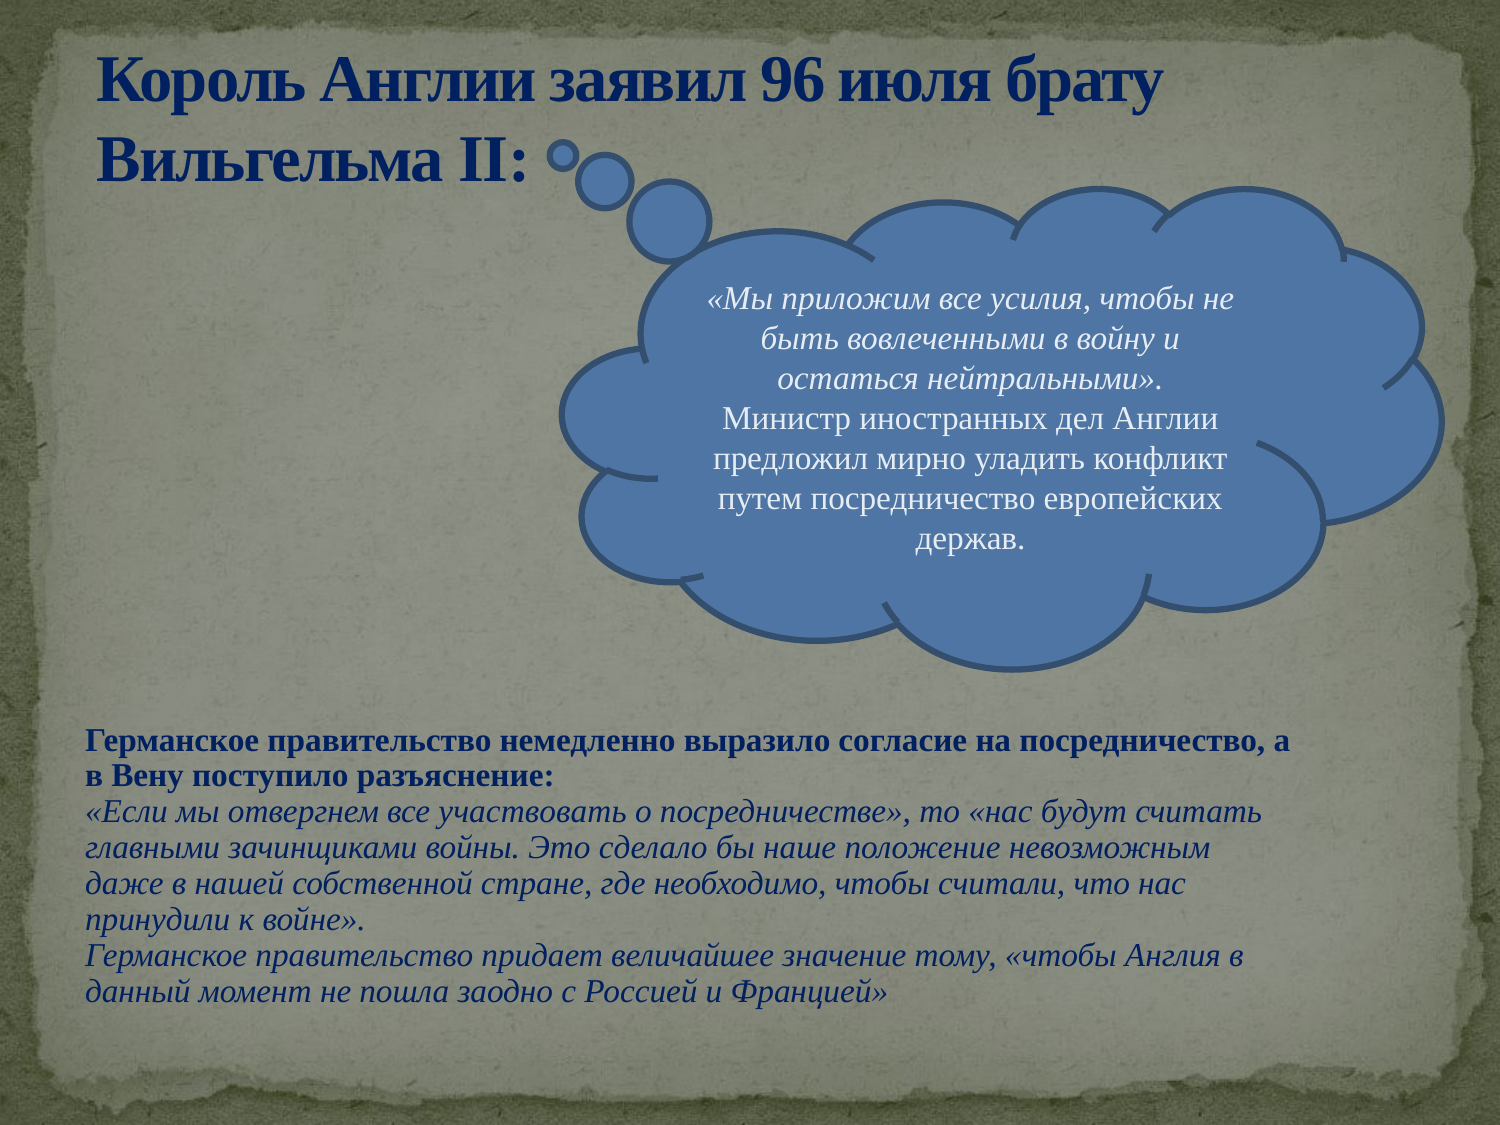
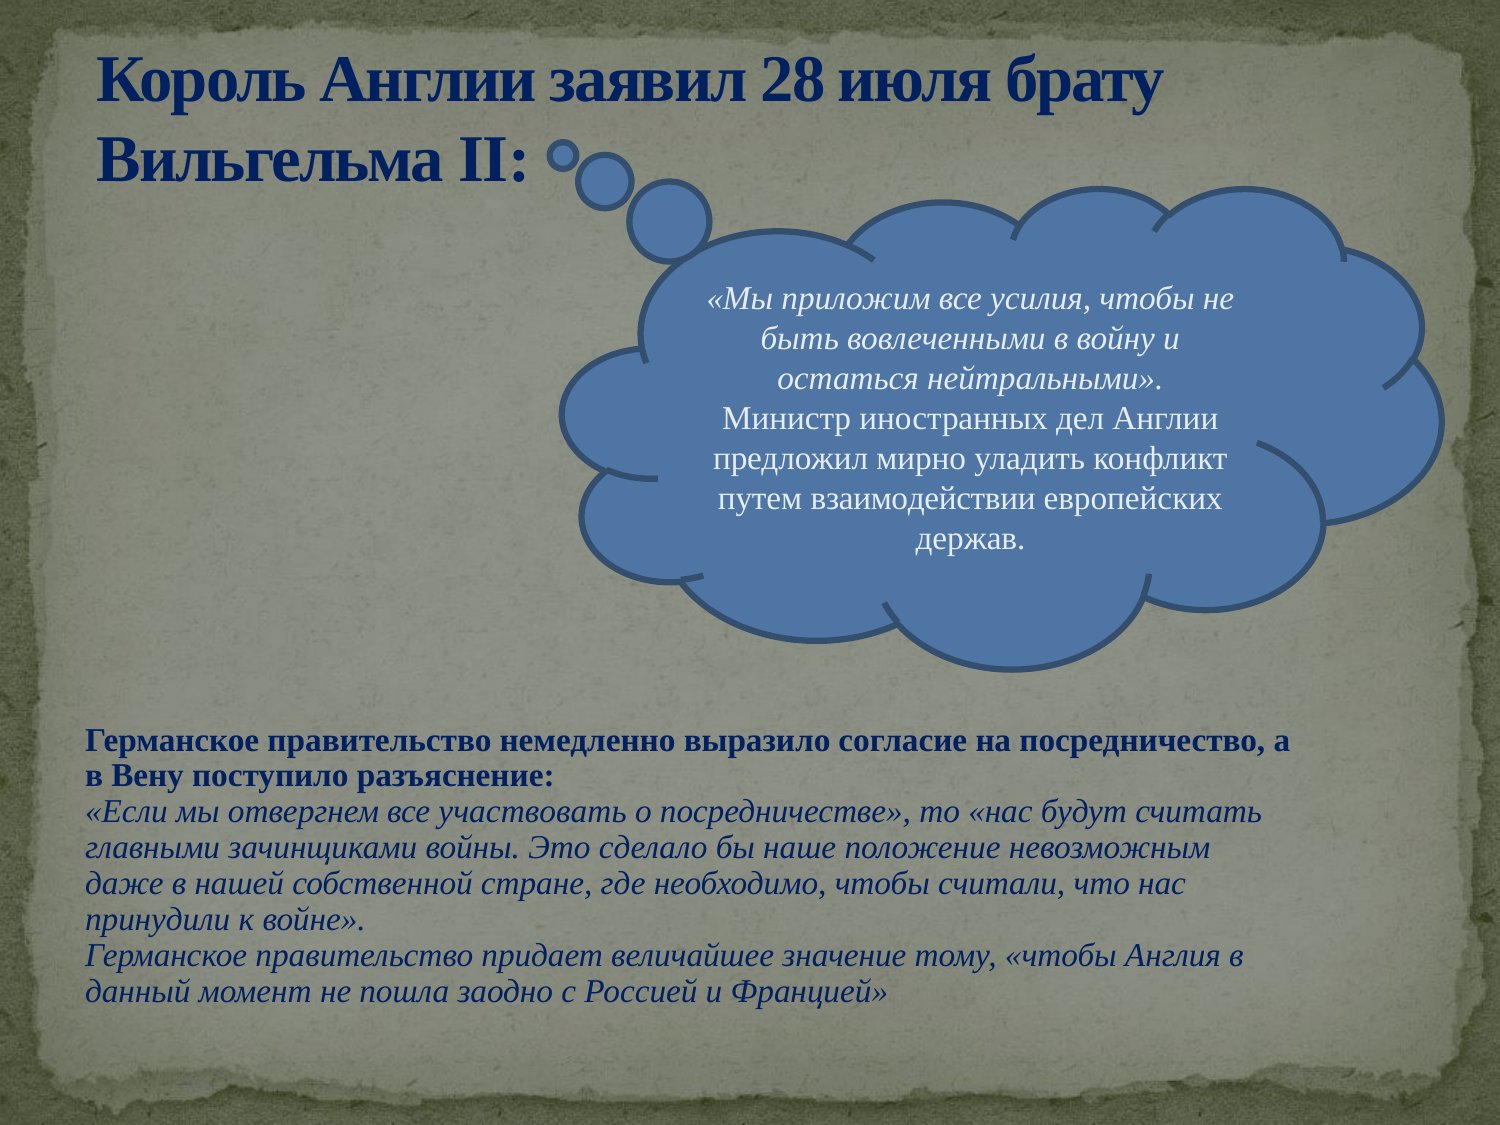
96: 96 -> 28 (793, 79)
путем посредничество: посредничество -> взаимодействии (923, 499)
